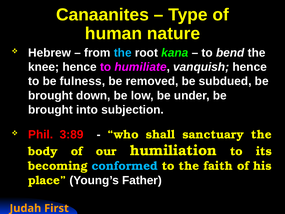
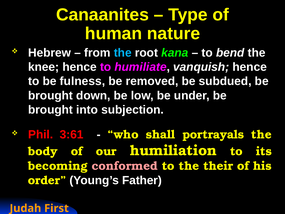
3:89: 3:89 -> 3:61 (72, 135)
sanctuary: sanctuary -> portrayals (213, 135)
conformed colour: light blue -> pink (125, 166)
faith: faith -> their (218, 166)
place: place -> order (47, 180)
